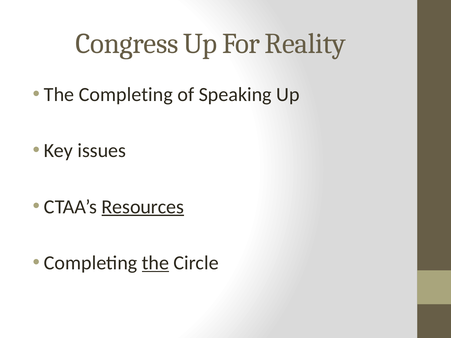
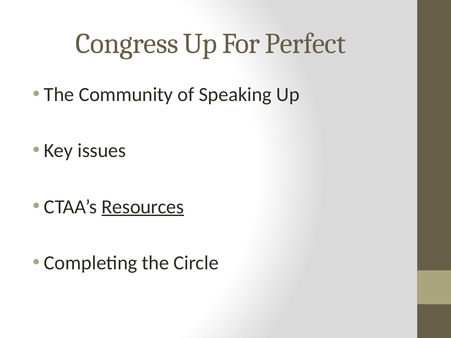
Reality: Reality -> Perfect (305, 44)
The Completing: Completing -> Community (126, 95)
the underline: present -> none (155, 263)
